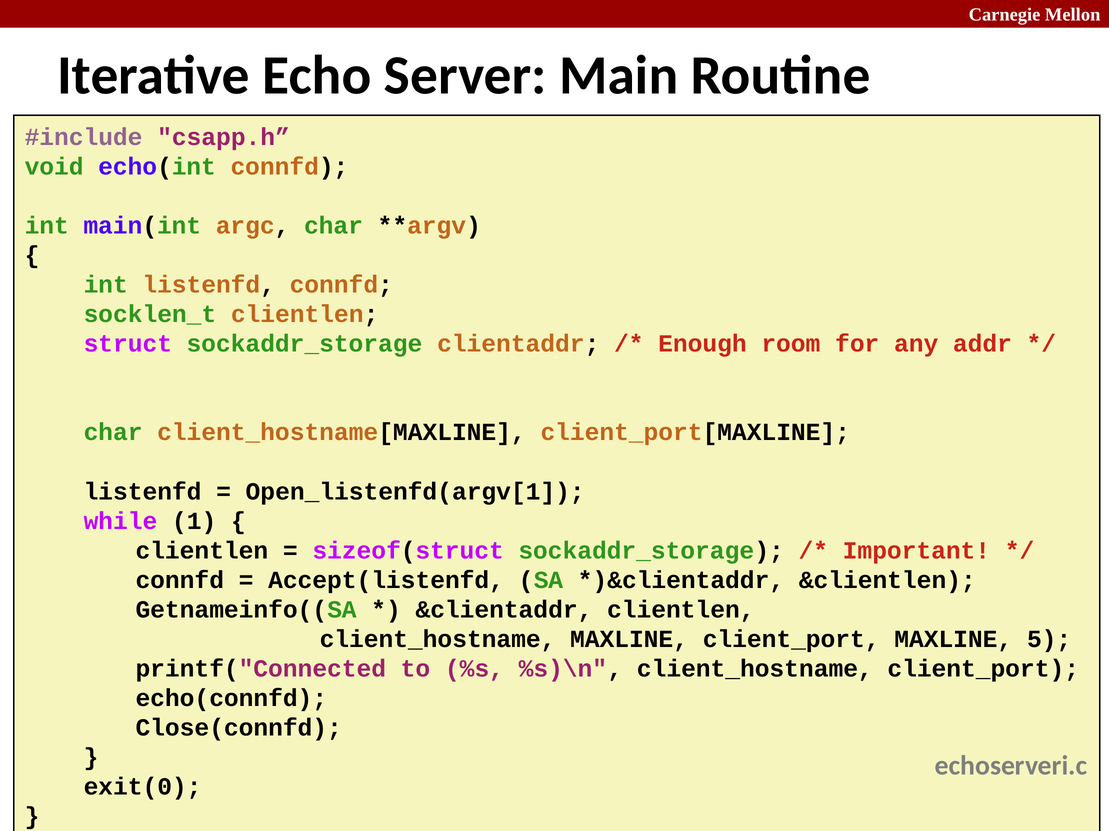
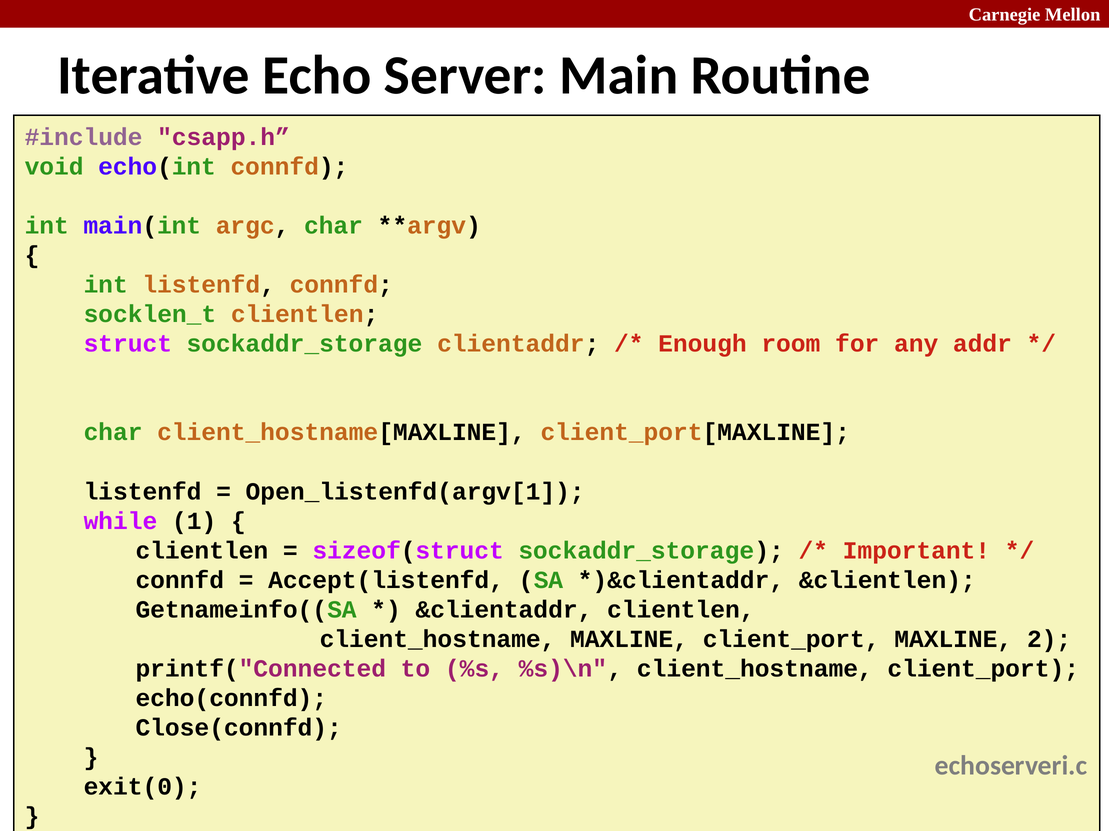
5: 5 -> 2 (1049, 640)
